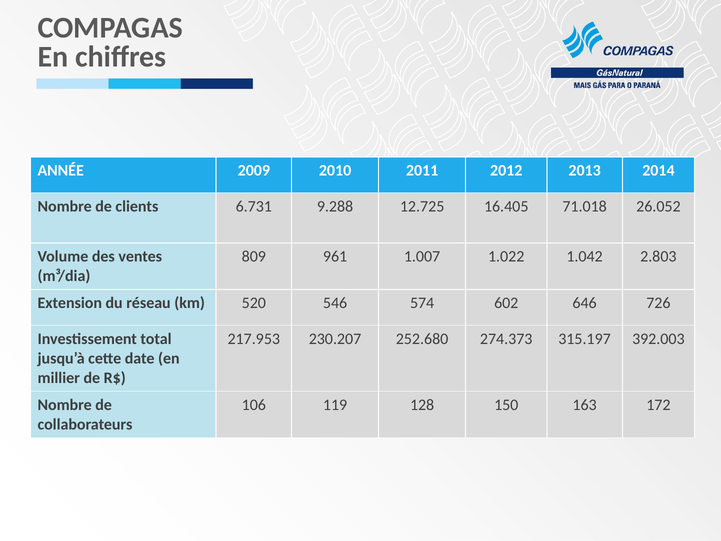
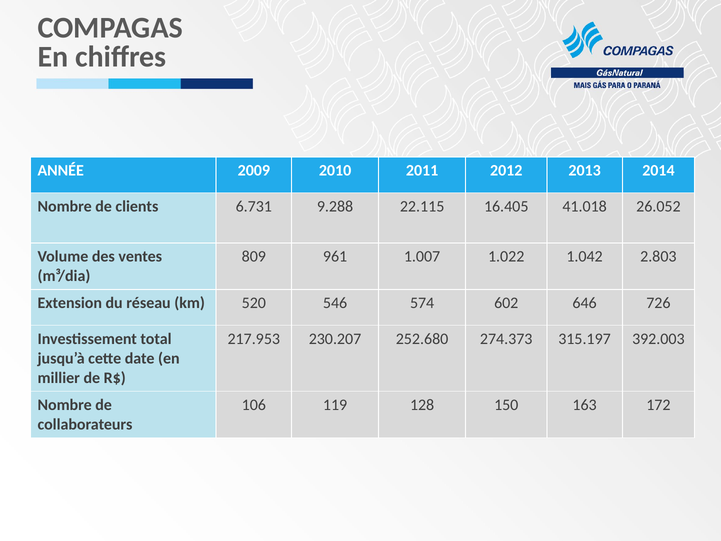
12.725: 12.725 -> 22.115 (422, 206)
71.018: 71.018 -> 41.018 (585, 206)
